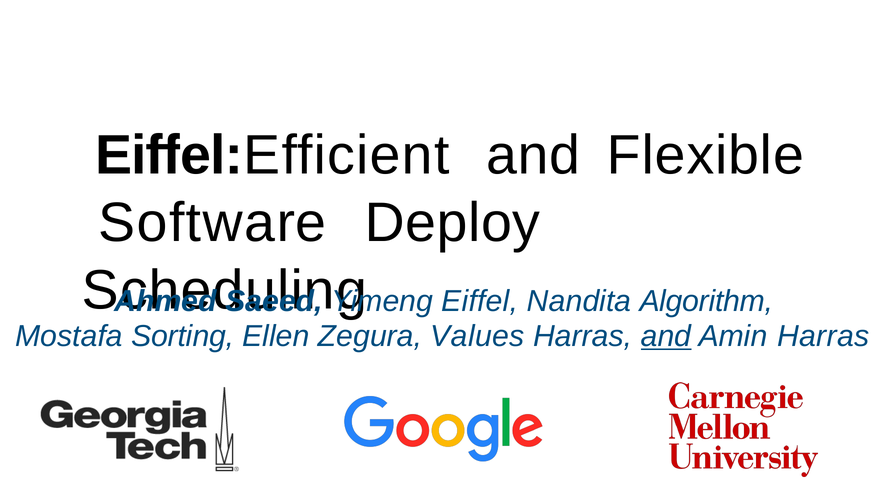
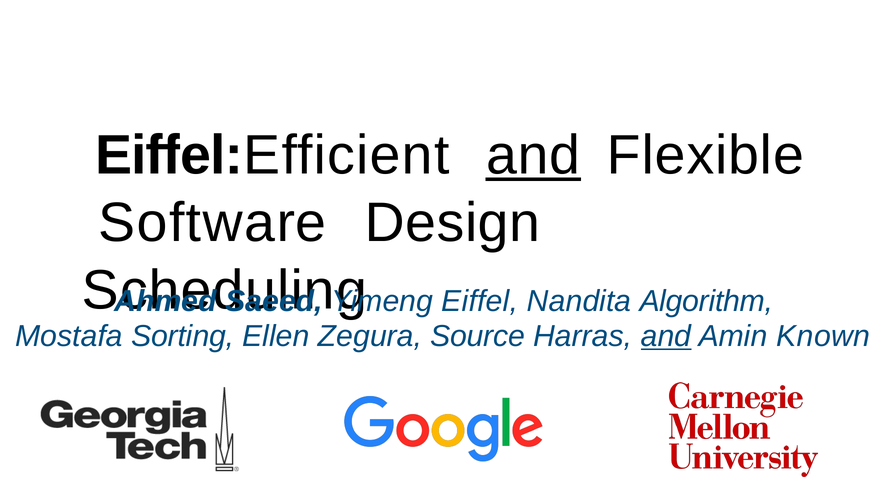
and underline: none -> present (533, 155)
Deploy: Deploy -> Design (452, 223)
Values: Values -> Source (478, 336)
Amin Harras: Harras -> Known (823, 336)
